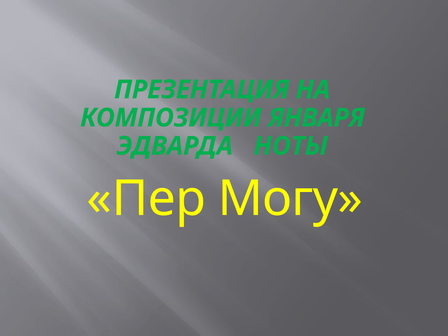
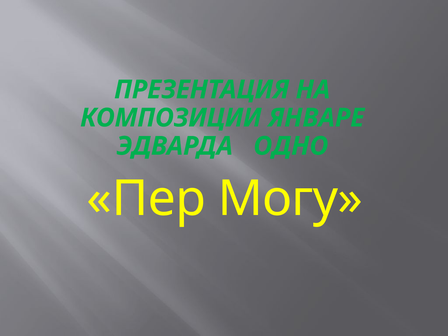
ЯНВАРЯ: ЯНВАРЯ -> ЯНВАРЕ (316, 118)
НОТЫ: НОТЫ -> ОДНО (291, 146)
